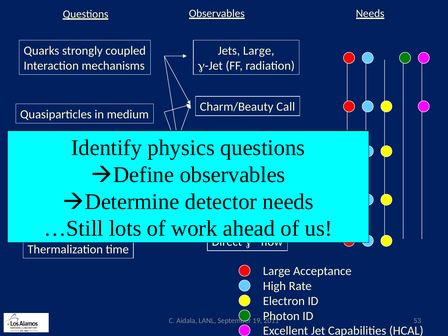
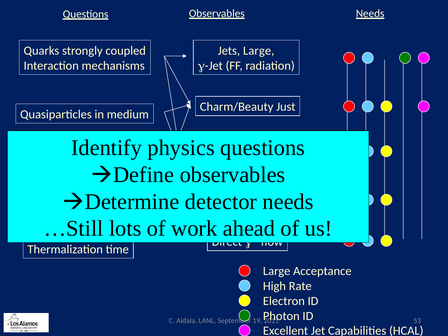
Call: Call -> Just (286, 107)
